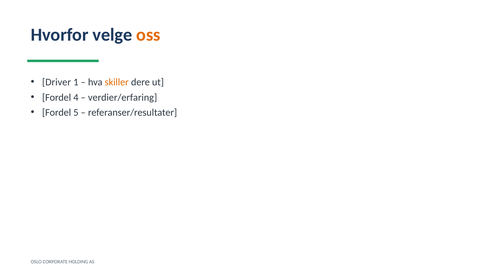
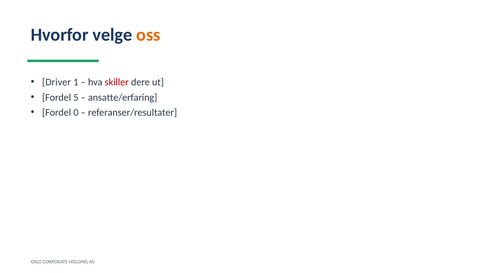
skiller colour: orange -> red (117, 82)
4: 4 -> 5 (76, 97)
verdier/erfaring: verdier/erfaring -> ansatte/erfaring (123, 97)
5: 5 -> 0 (76, 112)
